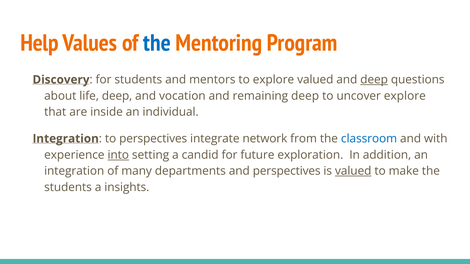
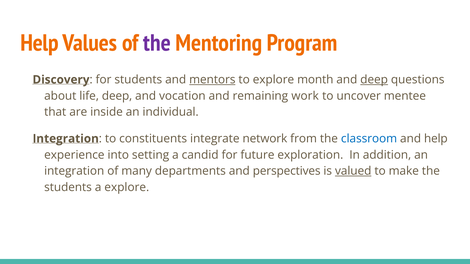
the colour: blue -> purple (157, 43)
mentors underline: none -> present (212, 80)
explore valued: valued -> month (315, 80)
remaining deep: deep -> work (305, 96)
uncover explore: explore -> mentee (405, 96)
to perspectives: perspectives -> constituents (153, 139)
and with: with -> help (436, 139)
into underline: present -> none (118, 155)
a insights: insights -> explore (127, 187)
